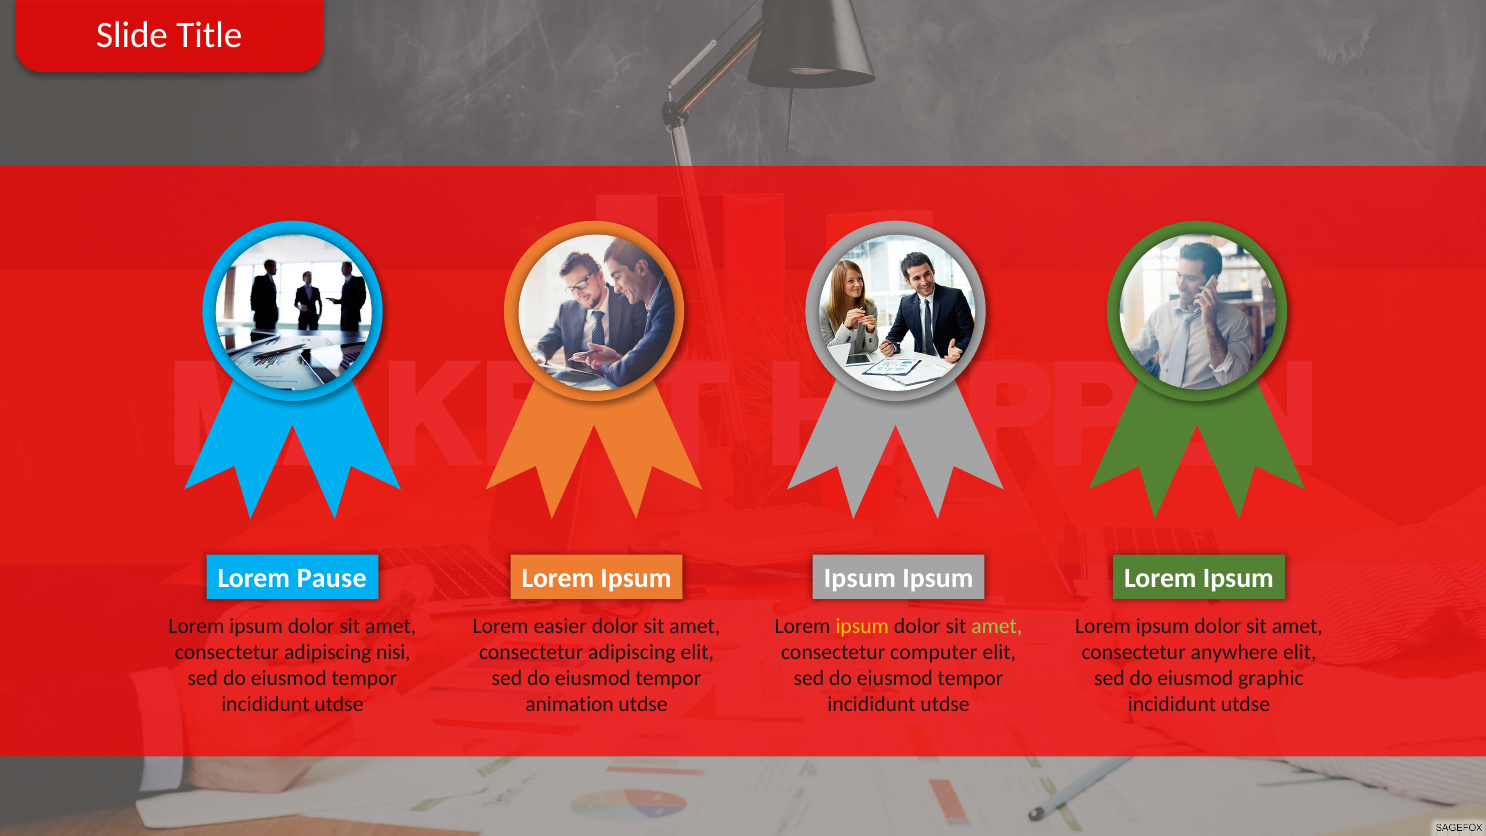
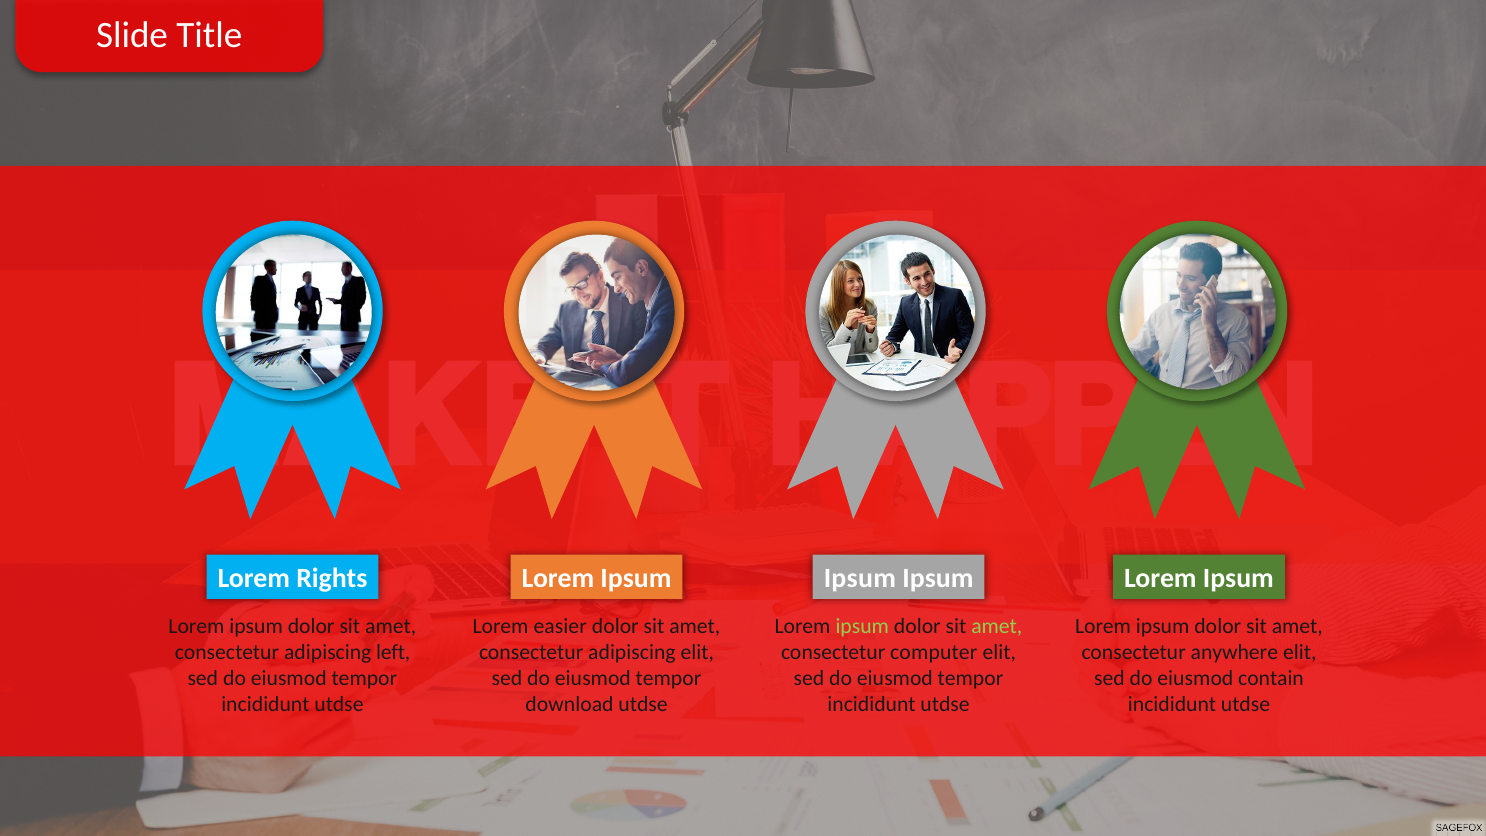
Pause: Pause -> Rights (332, 579)
ipsum colour: yellow -> light green (862, 626)
nisi: nisi -> left (393, 652)
graphic: graphic -> contain (1271, 678)
animation: animation -> download (570, 704)
